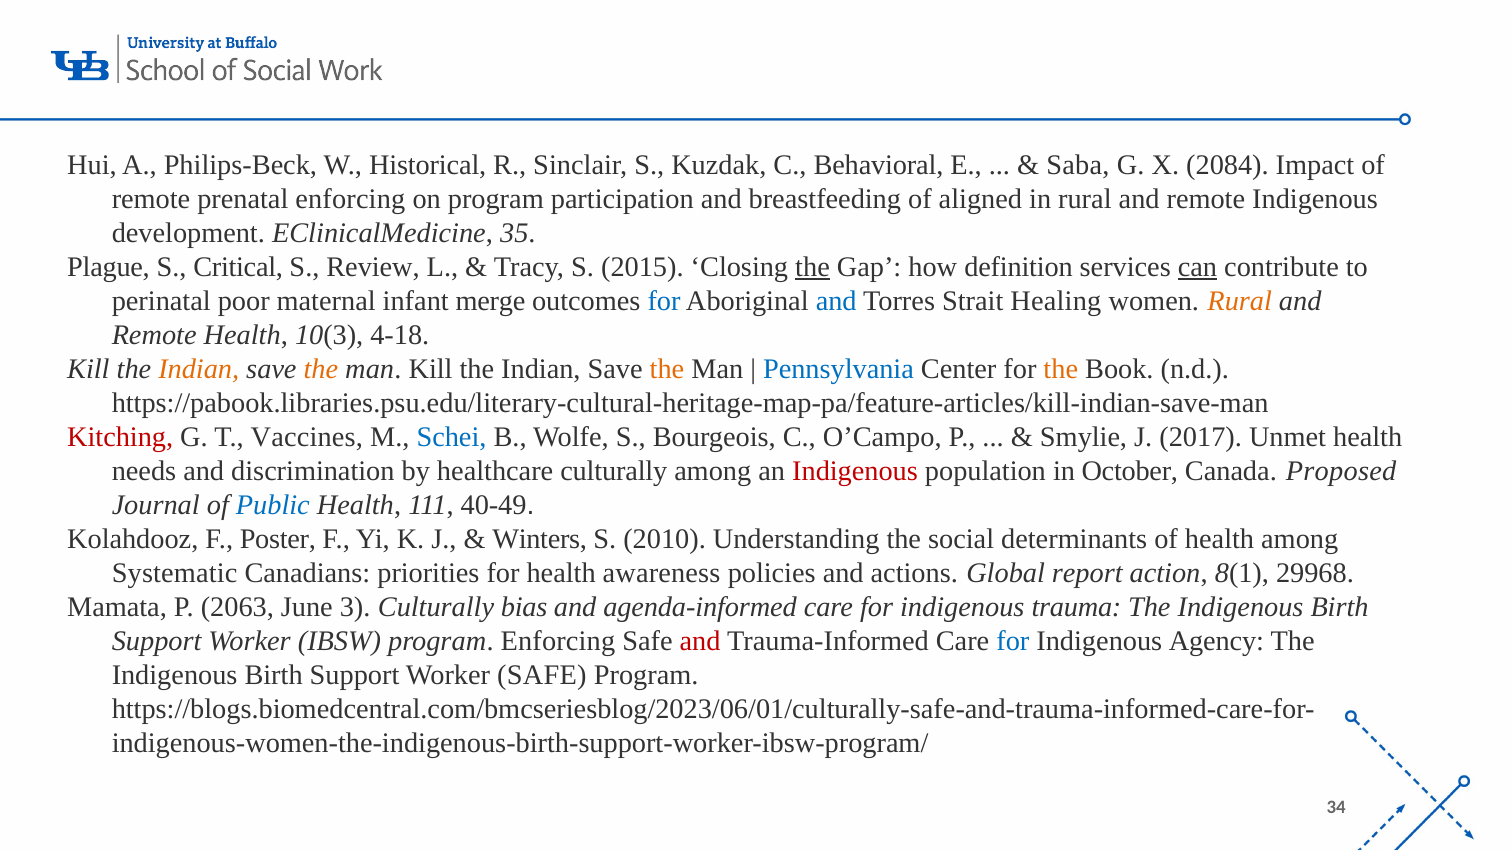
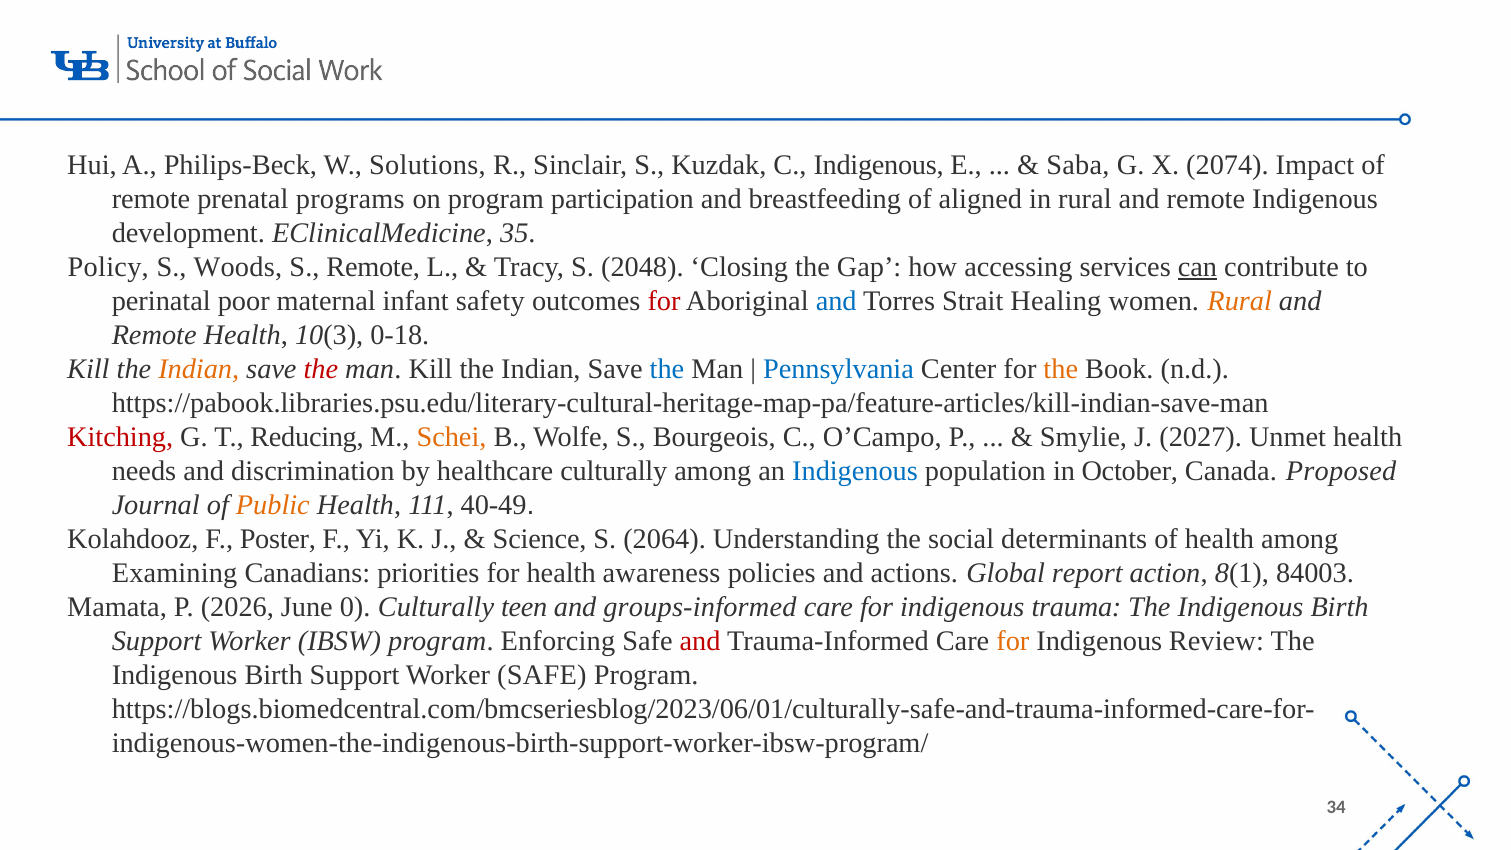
Historical: Historical -> Solutions (427, 165)
C Behavioral: Behavioral -> Indigenous (879, 165)
2084: 2084 -> 2074 (1227, 165)
prenatal enforcing: enforcing -> programs (350, 199)
Plague: Plague -> Policy (108, 267)
Critical: Critical -> Woods (238, 267)
S Review: Review -> Remote (373, 267)
2015: 2015 -> 2048 (642, 267)
the underline: present -> none (813, 267)
definition: definition -> accessing (1018, 267)
merge: merge -> safety (490, 301)
for colour: blue -> red (664, 301)
4-18: 4-18 -> 0-18 (400, 335)
the colour: orange -> red (321, 369)
the colour: orange -> blue (667, 369)
Vaccines: Vaccines -> Reducing (307, 437)
Schei colour: blue -> orange (452, 437)
2017: 2017 -> 2027 (1201, 437)
Indigenous colour: red -> blue (855, 471)
Public colour: blue -> orange (273, 505)
Winters: Winters -> Science (540, 539)
2010: 2010 -> 2064 (665, 539)
Systematic: Systematic -> Examining (175, 573)
29968: 29968 -> 84003 (1315, 573)
2063: 2063 -> 2026 (237, 607)
3: 3 -> 0 (355, 607)
bias: bias -> teen (524, 607)
agenda-informed: agenda-informed -> groups-informed (700, 607)
for colour: blue -> orange (1013, 641)
Agency: Agency -> Review (1216, 641)
